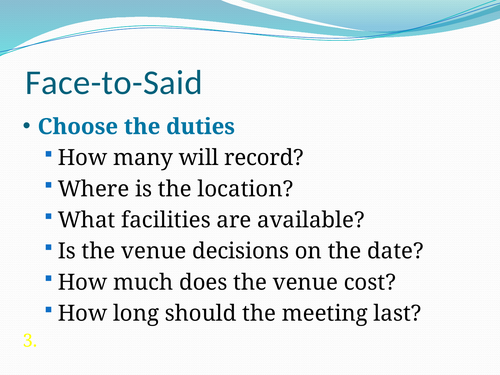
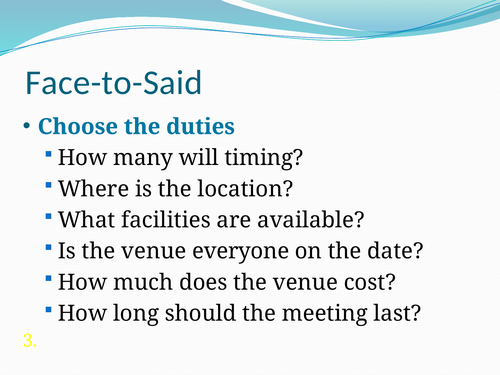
record: record -> timing (264, 158)
decisions: decisions -> everyone (241, 251)
